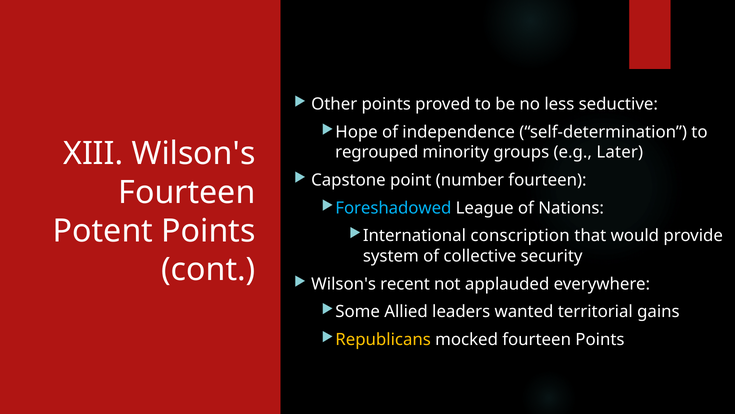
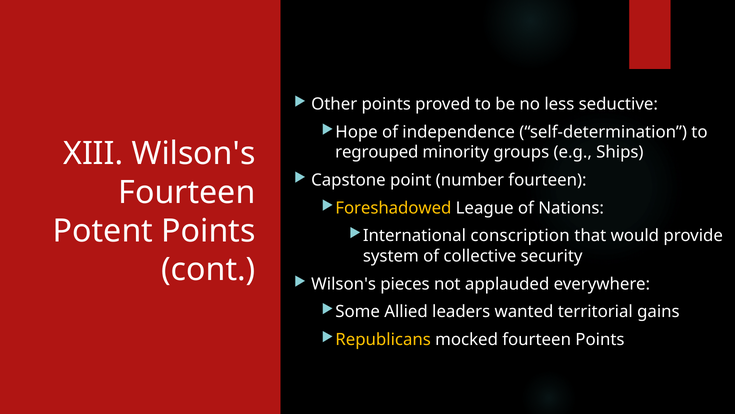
Later: Later -> Ships (620, 152)
Foreshadowed colour: light blue -> yellow (393, 208)
recent: recent -> pieces (405, 284)
